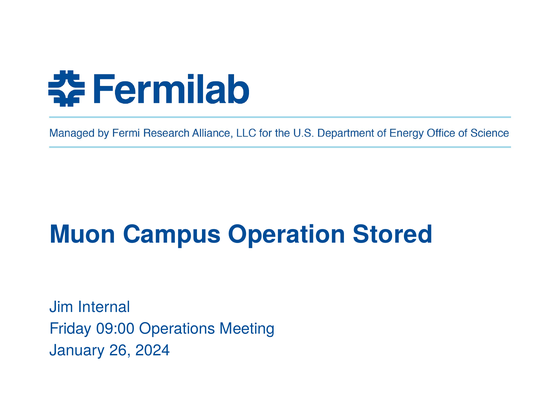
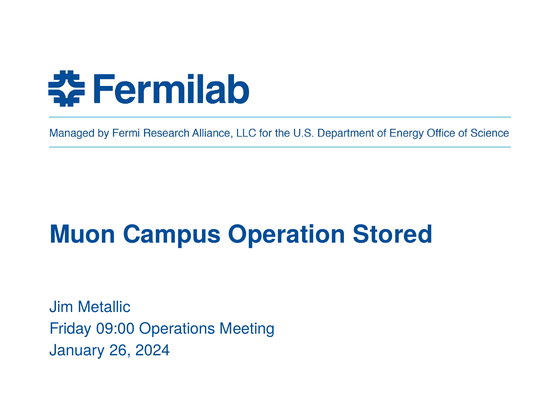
Internal: Internal -> Metallic (104, 307)
